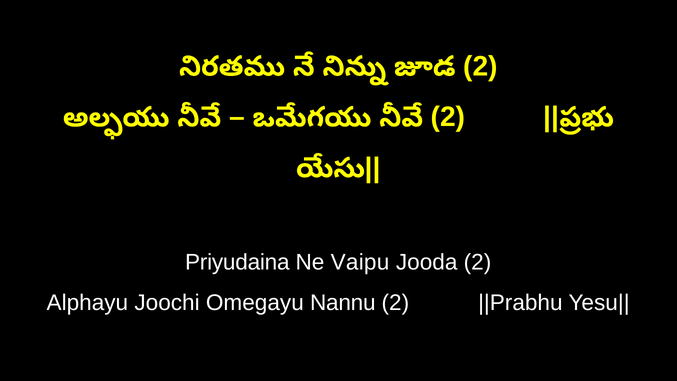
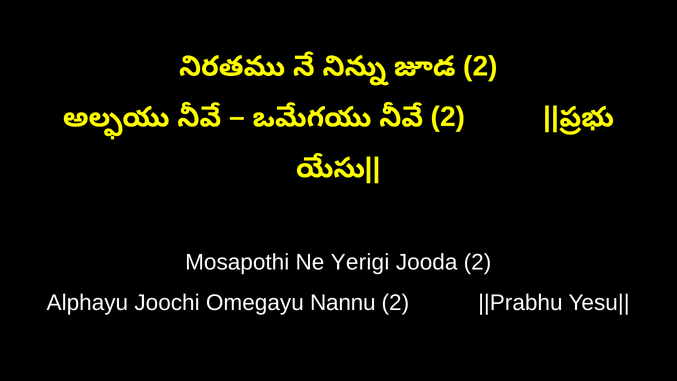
Priyudaina: Priyudaina -> Mosapothi (237, 262)
Vaipu: Vaipu -> Yerigi (360, 262)
